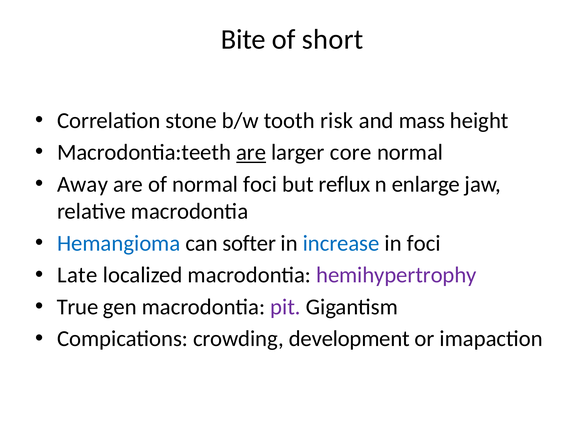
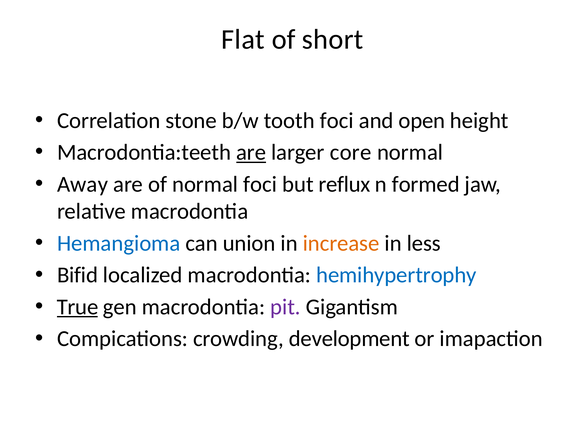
Bite: Bite -> Flat (243, 40)
tooth risk: risk -> foci (337, 121)
mass: mass -> open (422, 121)
enlarge: enlarge -> formed (426, 184)
softer: softer -> union (249, 243)
increase colour: blue -> orange (341, 243)
in foci: foci -> less (424, 243)
Late: Late -> Bifid (78, 275)
hemihypertrophy colour: purple -> blue (396, 275)
True underline: none -> present (78, 307)
